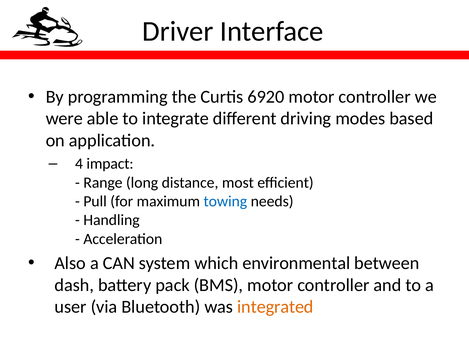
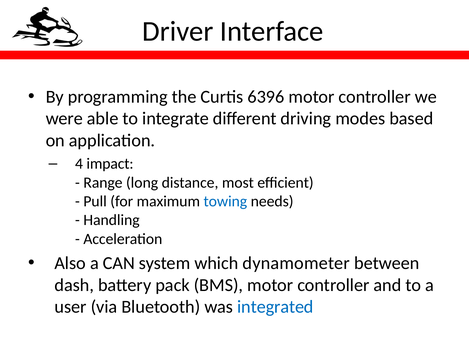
6920: 6920 -> 6396 (266, 97)
environmental: environmental -> dynamometer (296, 263)
integrated colour: orange -> blue (275, 307)
